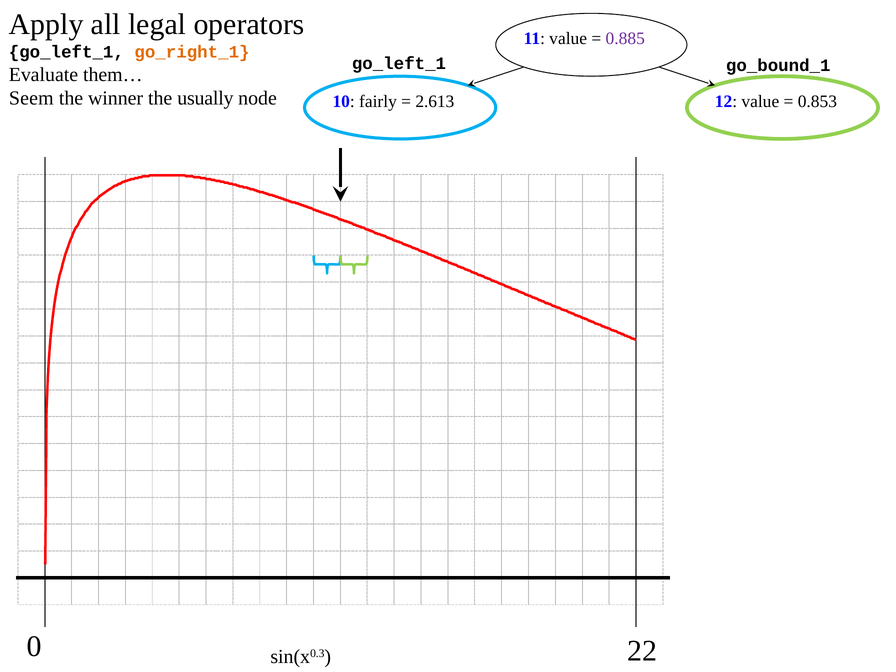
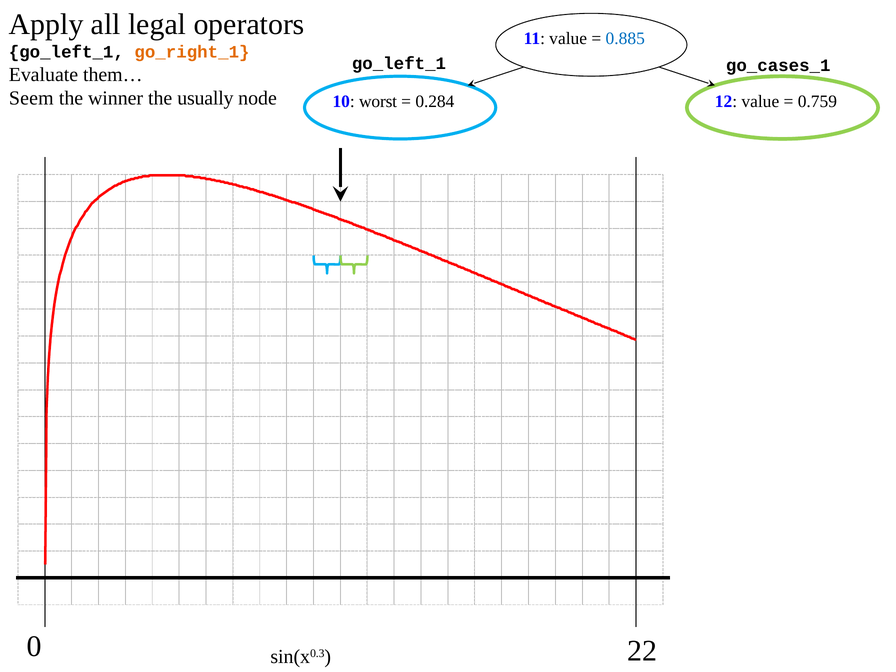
0.885 colour: purple -> blue (625, 39)
go_bound_1: go_bound_1 -> go_cases_1 (778, 65)
fairly: fairly -> worst (378, 101)
2.613: 2.613 -> 0.284 (435, 101)
0.853: 0.853 -> 0.759 (817, 101)
